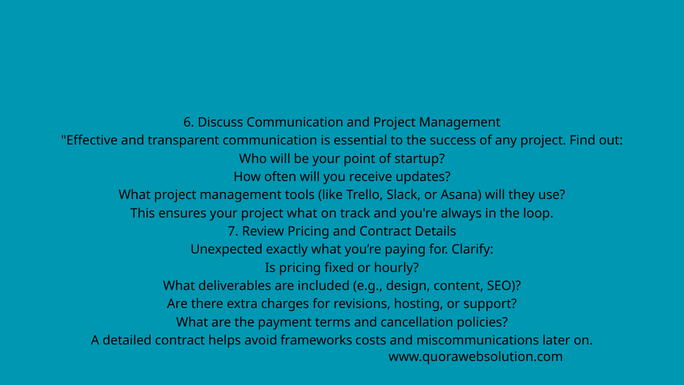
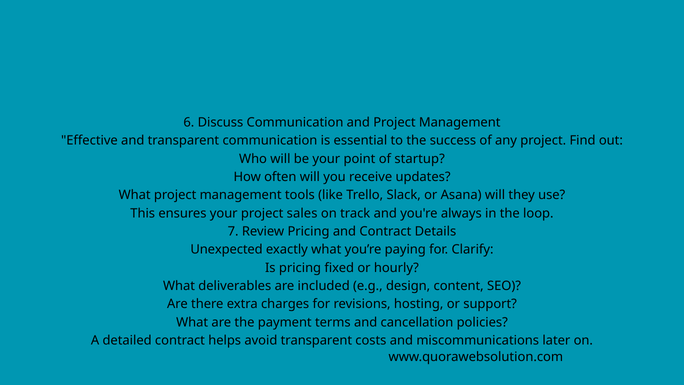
project what: what -> sales (302, 213)
avoid frameworks: frameworks -> transparent (316, 340)
